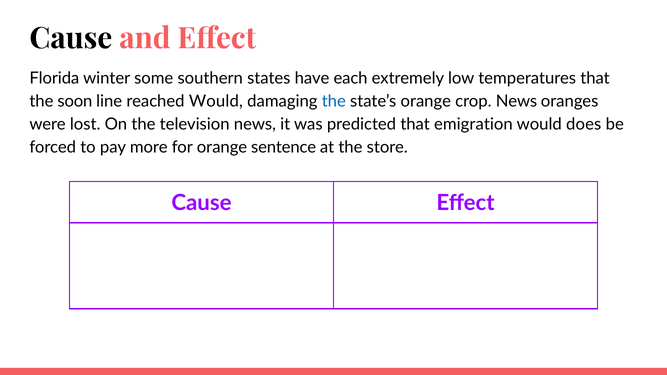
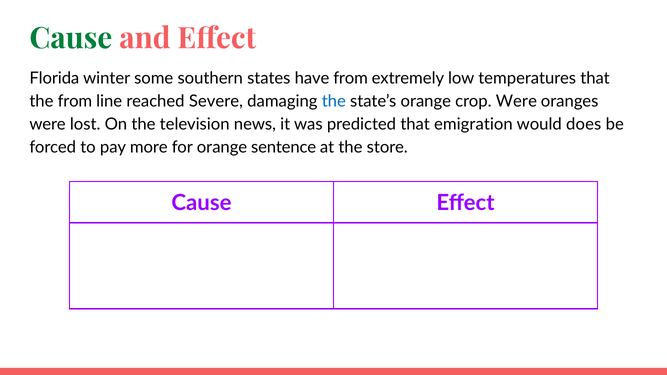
Cause colour: black -> green (71, 38)
have each: each -> from (351, 78)
the soon: soon -> from (75, 101)
reached Would: Would -> Severe (216, 101)
crop News: News -> Were (516, 101)
